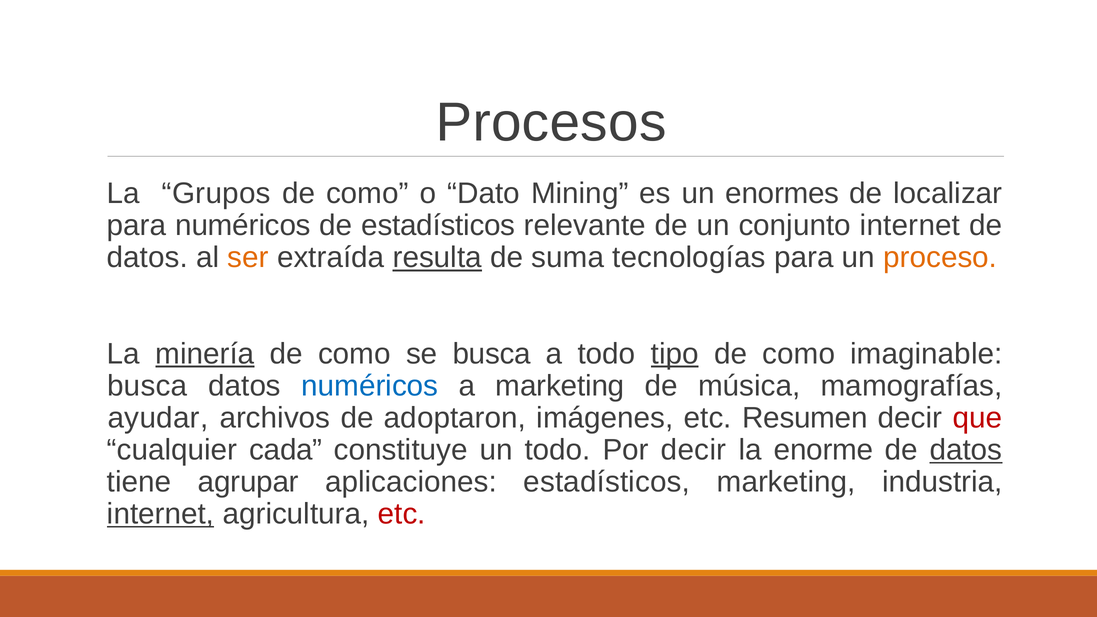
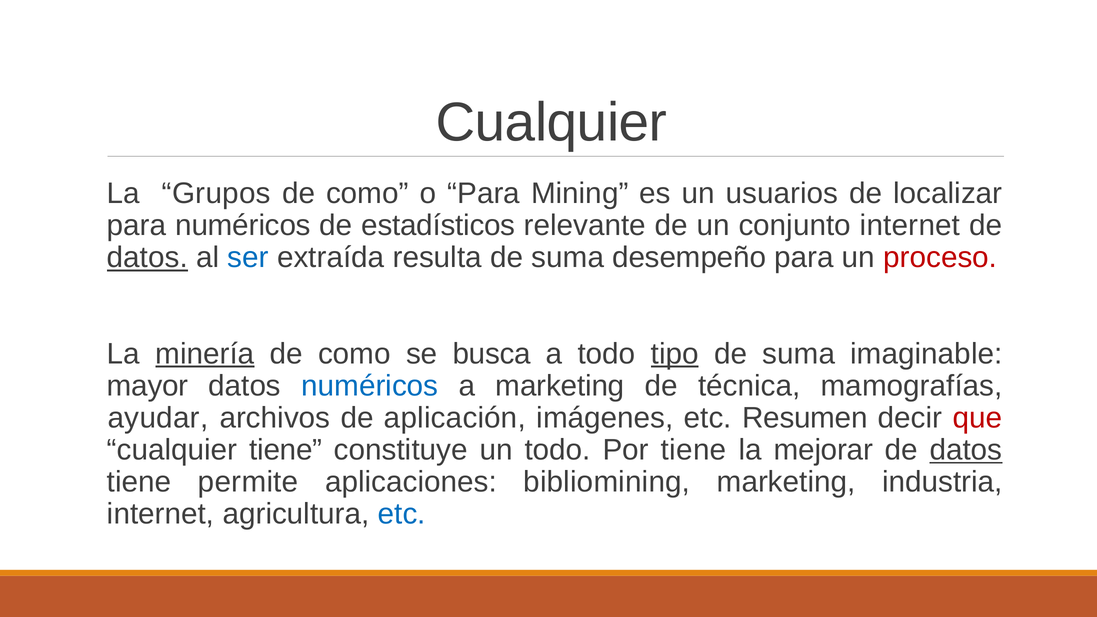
Procesos: Procesos -> Cualquier (551, 123)
o Dato: Dato -> Para (484, 194)
enormes: enormes -> usuarios (782, 194)
datos underline: none -> present (147, 258)
ser colour: orange -> blue (248, 258)
resulta underline: present -> none (437, 258)
tecnologías: tecnologías -> desempeño (689, 258)
proceso colour: orange -> red (940, 258)
como: como -> suma (799, 354)
busca: busca -> mayor (148, 386)
música: música -> técnica (749, 386)
adoptaron: adoptaron -> aplicación (455, 418)
cualquier cada: cada -> tiene (286, 450)
Por decir: decir -> tiene (694, 450)
enorme: enorme -> mejorar (823, 450)
agrupar: agrupar -> permite (248, 482)
aplicaciones estadísticos: estadísticos -> bibliomining (607, 482)
internet underline: present -> none (161, 514)
etc colour: red -> blue (402, 514)
